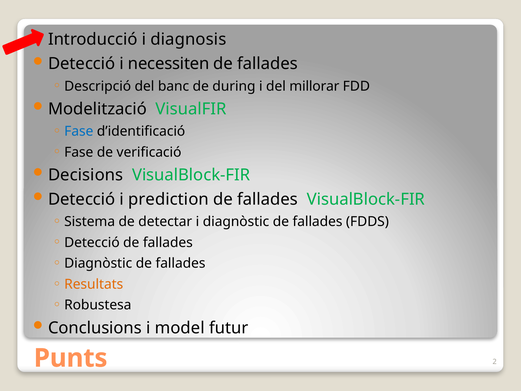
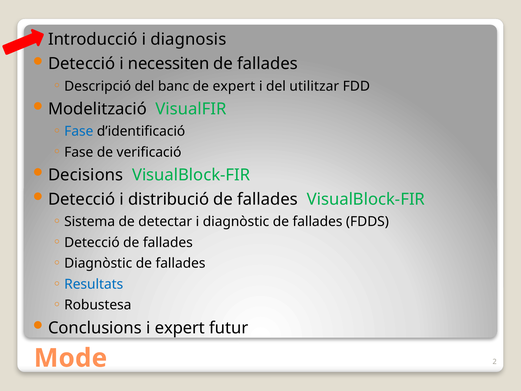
de during: during -> expert (234, 86)
millorar: millorar -> utilitzar (314, 86)
prediction: prediction -> distribució (169, 199)
Resultats colour: orange -> blue (94, 284)
i model: model -> expert (180, 328)
Punts: Punts -> Mode (70, 358)
